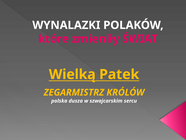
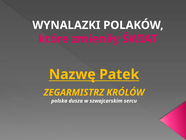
Wielką: Wielką -> Nazwę (72, 74)
